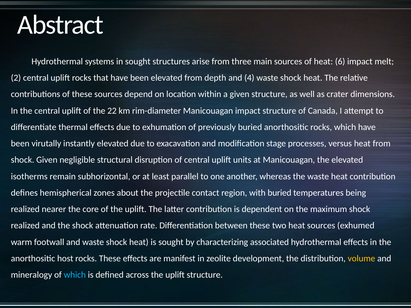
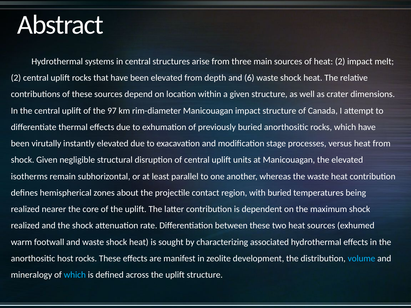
in sought: sought -> central (138, 62)
heat 6: 6 -> 2 (340, 62)
4: 4 -> 6 (249, 78)
22: 22 -> 97 (112, 111)
volume colour: yellow -> light blue (361, 259)
